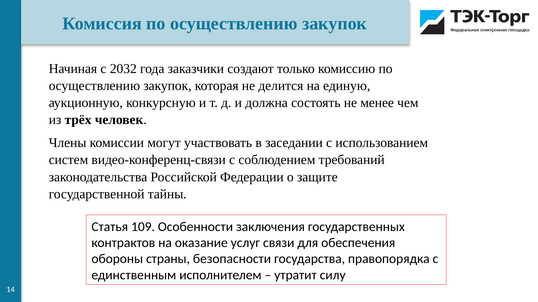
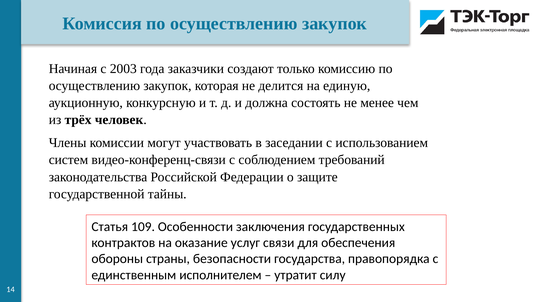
2032: 2032 -> 2003 (123, 69)
